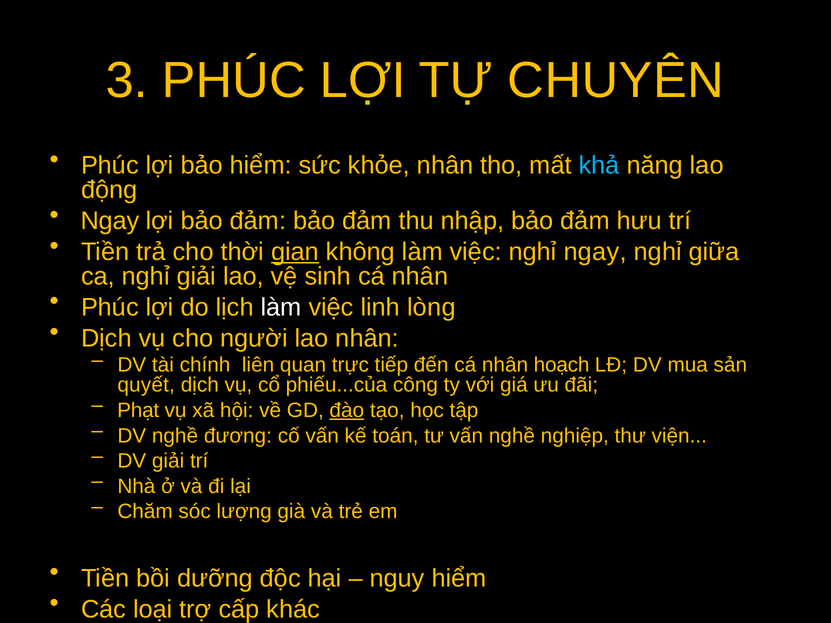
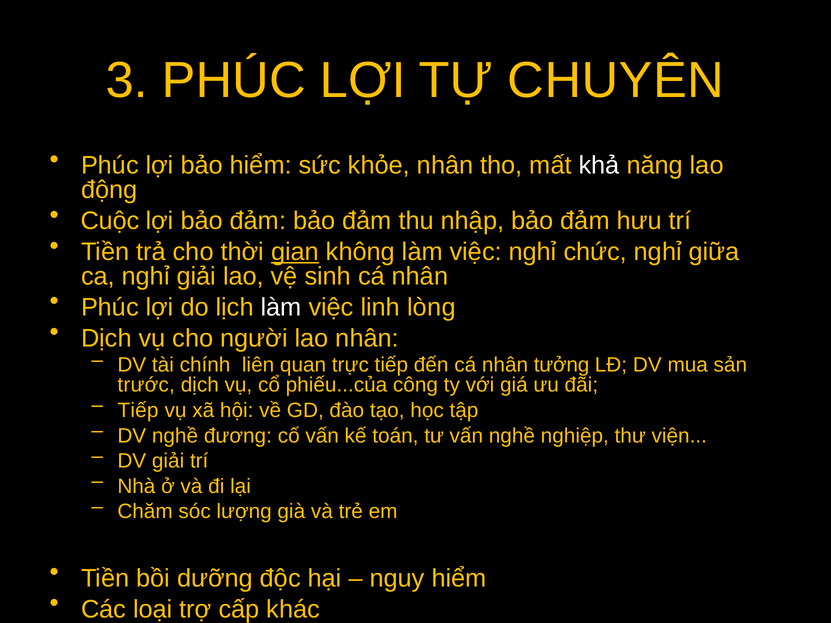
khả colour: light blue -> white (599, 166)
Ngay: Ngay -> Cuộc (110, 221)
nghỉ ngay: ngay -> chức (595, 252)
hoạch: hoạch -> tưởng (562, 365)
quyết: quyết -> trước (146, 385)
Phạt: Phạt -> Tiếp (138, 411)
đào underline: present -> none (347, 411)
